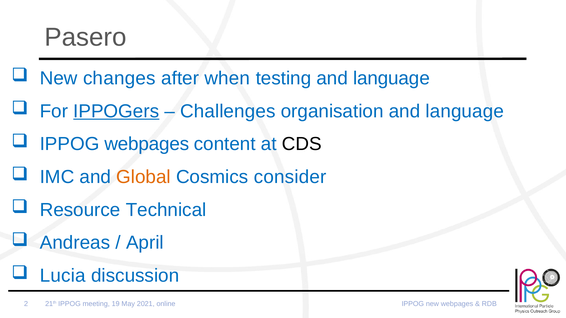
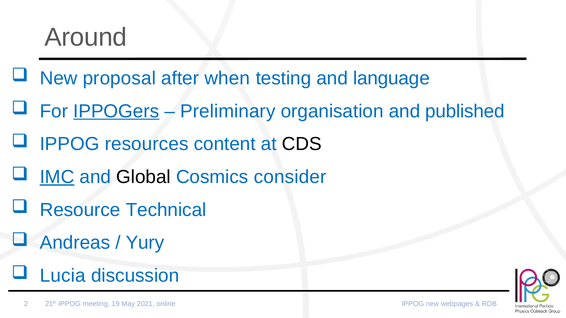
Pasero: Pasero -> Around (86, 37)
changes: changes -> proposal (119, 78)
Challenges: Challenges -> Preliminary (228, 111)
organisation and language: language -> published (465, 111)
IPPOG webpages: webpages -> resources (147, 144)
IMC underline: none -> present (57, 177)
Global colour: orange -> black (144, 177)
April: April -> Yury (145, 243)
